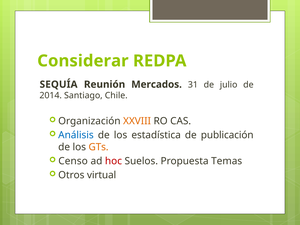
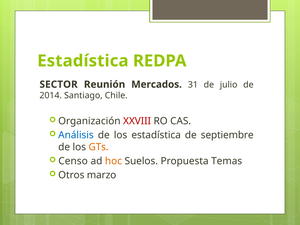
Considerar: Considerar -> Estadística (83, 61)
SEQUÍA: SEQUÍA -> SECTOR (59, 84)
XXVIII colour: orange -> red (137, 121)
publicación: publicación -> septiembre (227, 135)
hoc colour: red -> orange (113, 161)
virtual: virtual -> marzo (102, 175)
